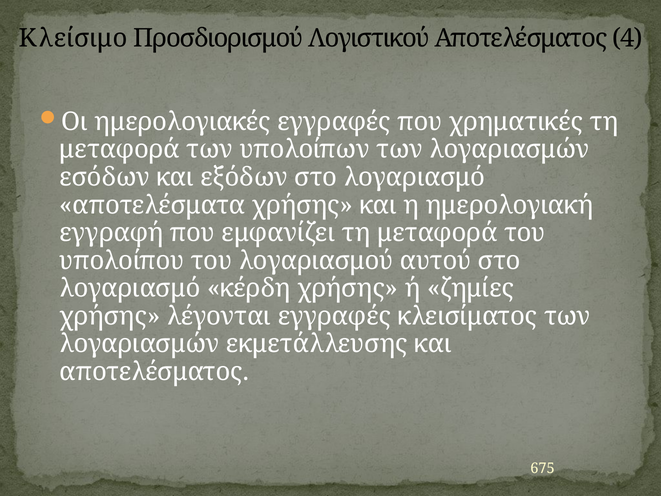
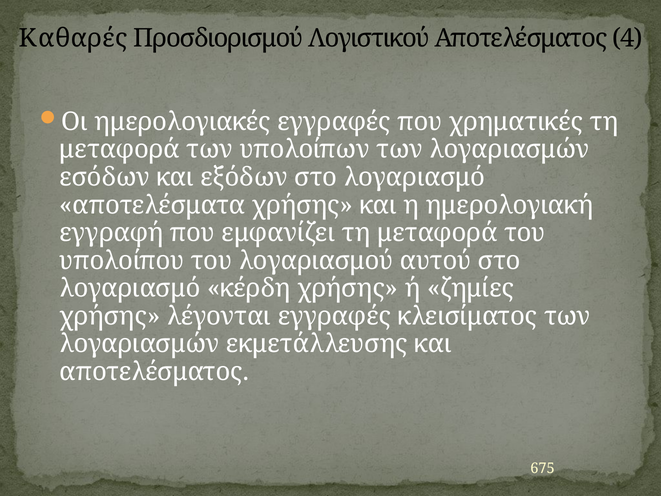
Κλείσιμο: Κλείσιμο -> Καθαρές (73, 38)
